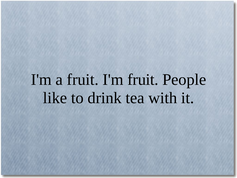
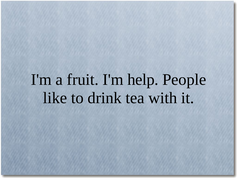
I'm fruit: fruit -> help (143, 79)
